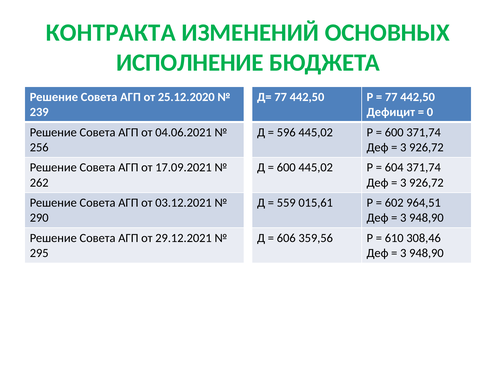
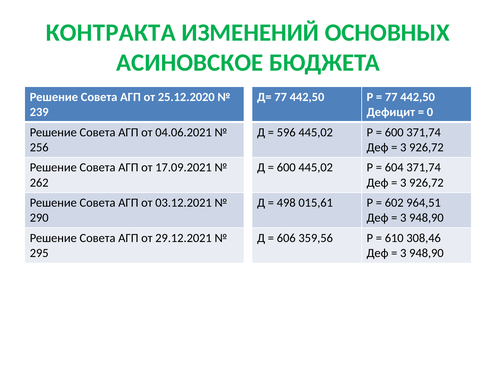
ИСПОЛНЕНИЕ: ИСПОЛНЕНИЕ -> АСИНОВСКОЕ (190, 63)
559: 559 -> 498 (286, 203)
